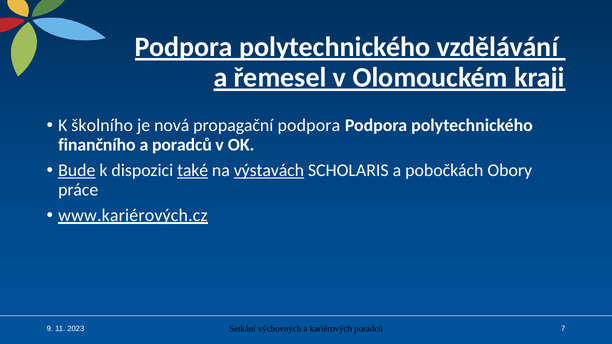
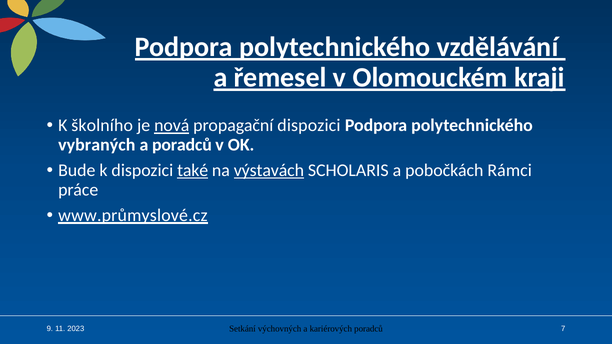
nová underline: none -> present (172, 126)
propagační podpora: podpora -> dispozici (309, 126)
finančního: finančního -> vybraných (97, 145)
Bude underline: present -> none (77, 171)
Obory: Obory -> Rámci (510, 171)
www.kariérových.cz: www.kariérových.cz -> www.průmyslové.cz (133, 216)
